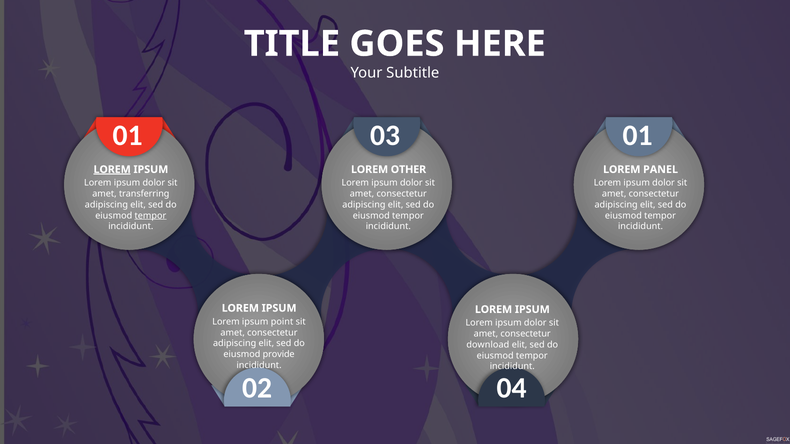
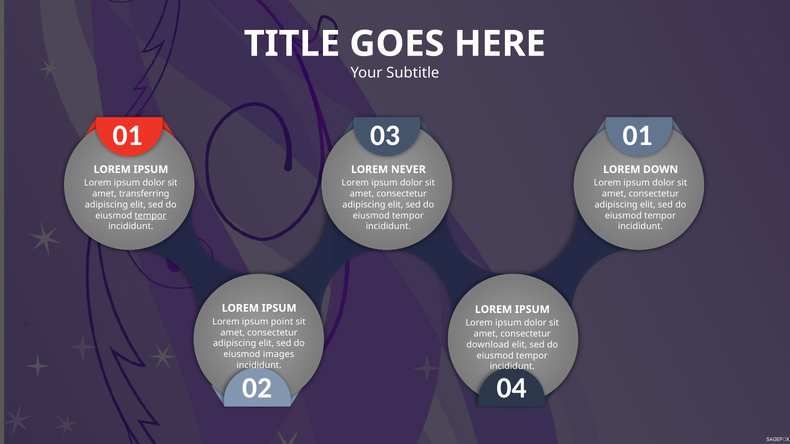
LOREM underline: present -> none (112, 170)
OTHER: OTHER -> NEVER (408, 170)
PANEL: PANEL -> DOWN (661, 170)
provide: provide -> images (279, 355)
